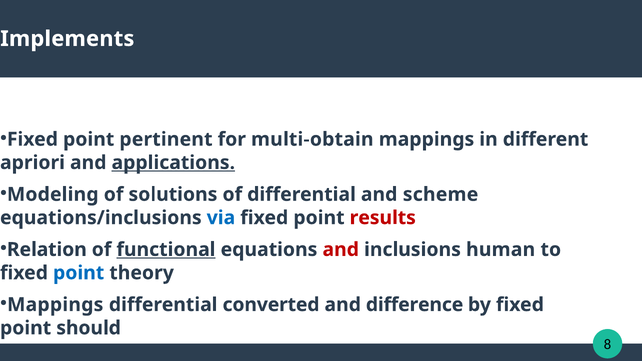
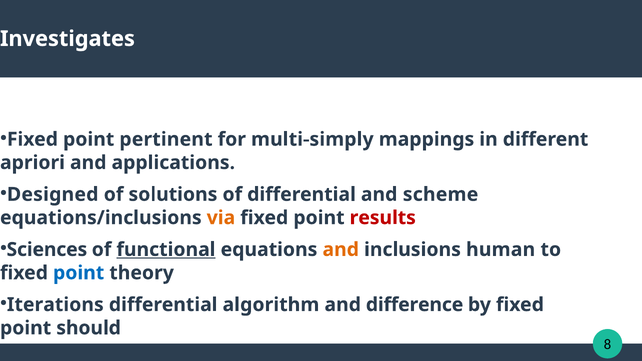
Implements: Implements -> Investigates (67, 39)
multi-obtain: multi-obtain -> multi-simply (312, 139)
applications underline: present -> none (173, 163)
Modeling: Modeling -> Designed (53, 195)
via colour: blue -> orange (221, 218)
Relation: Relation -> Sciences (47, 250)
and colour: red -> orange (341, 250)
Mappings: Mappings -> Iterations (55, 305)
converted: converted -> algorithm (271, 305)
